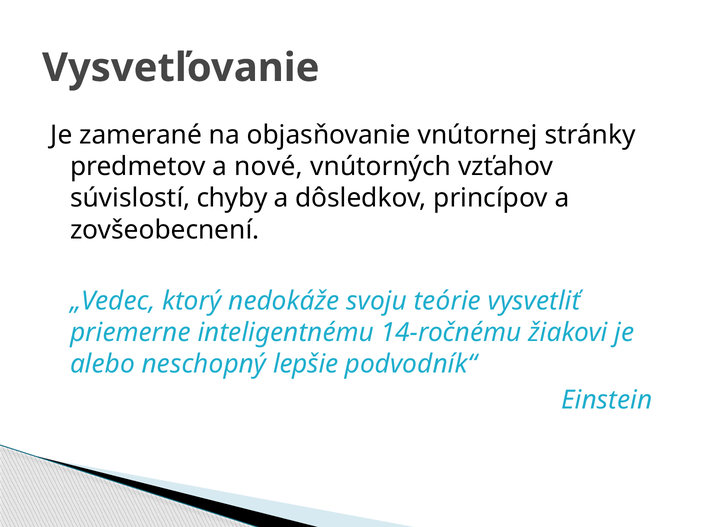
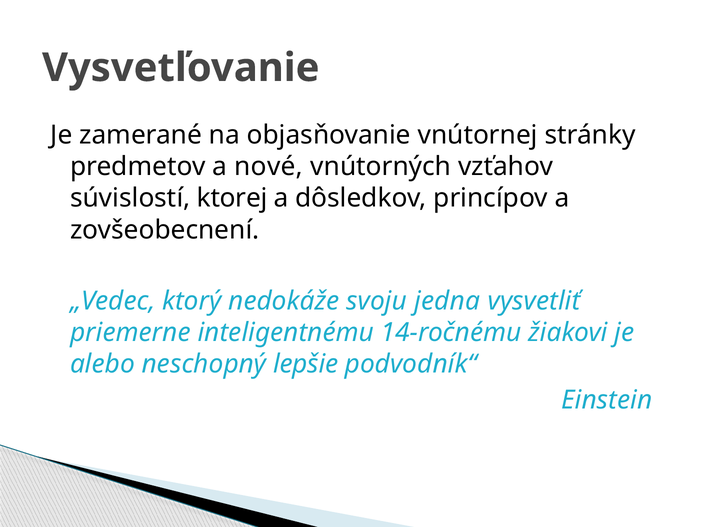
chyby: chyby -> ktorej (232, 198)
teórie: teórie -> jedna (447, 301)
